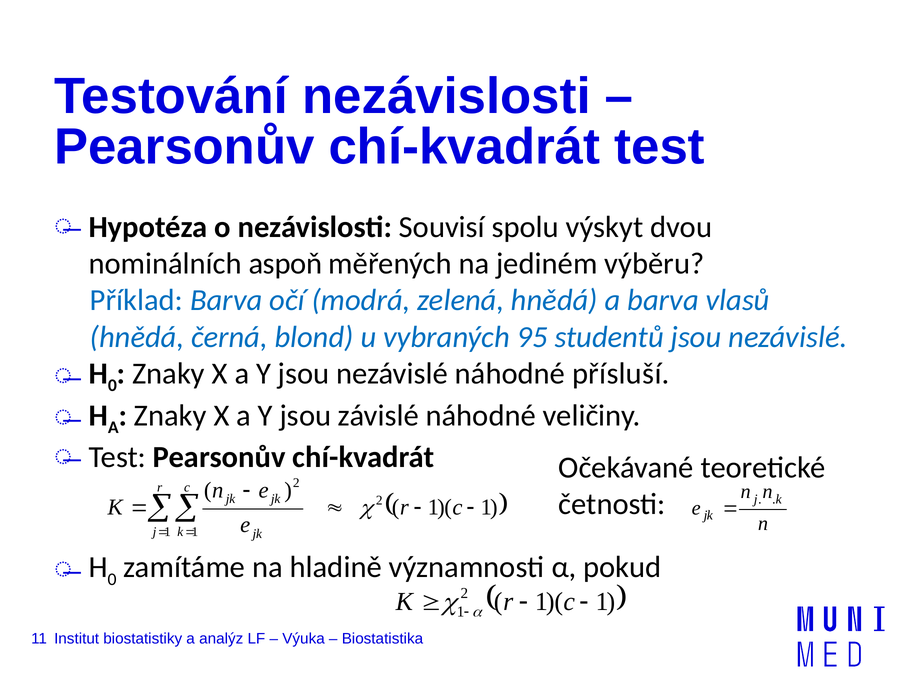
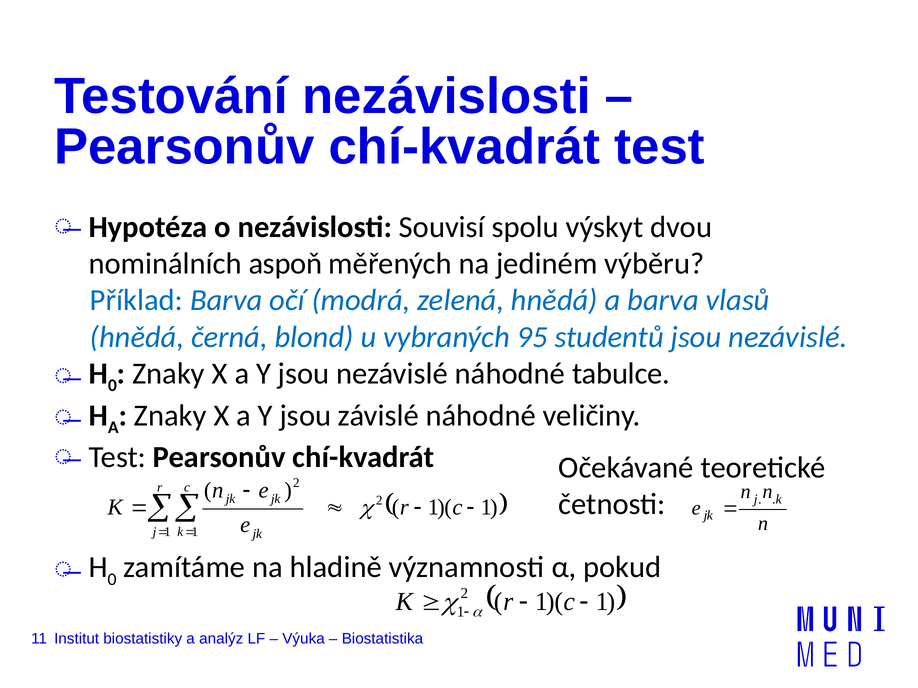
přísluší: přísluší -> tabulce (621, 374)
